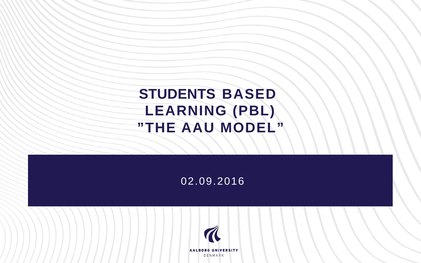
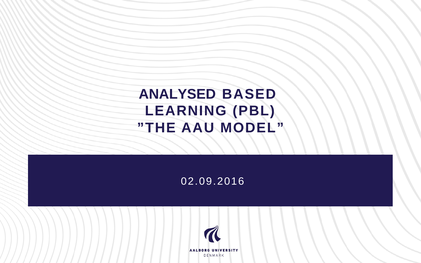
STUDENTS: STUDENTS -> ANALYSED (177, 94)
